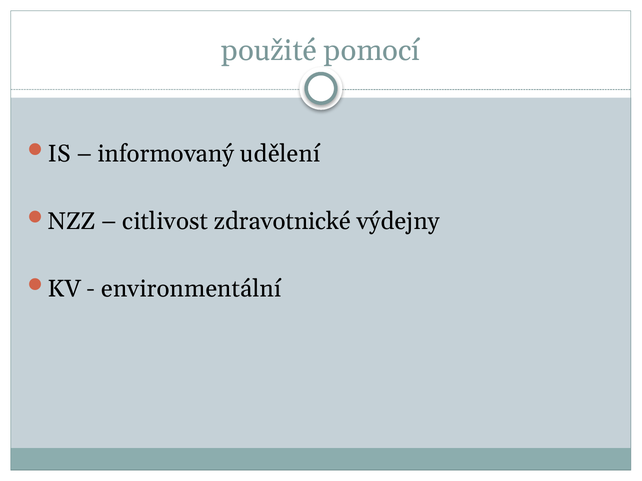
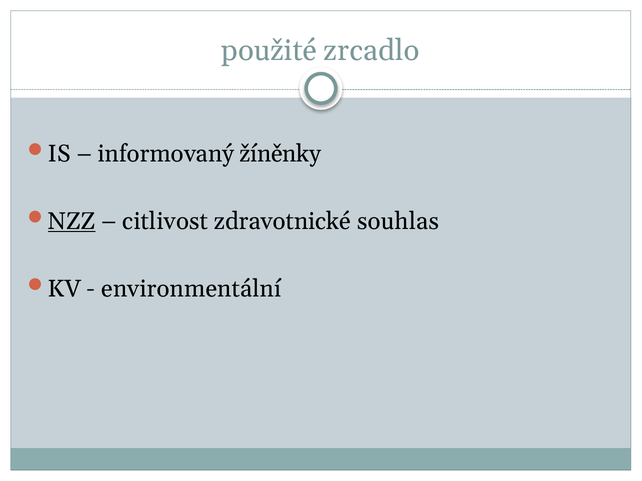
pomocí: pomocí -> zrcadlo (372, 51)
udělení: udělení -> žíněnky (280, 154)
NZZ underline: none -> present (72, 221)
výdejny: výdejny -> souhlas (398, 221)
